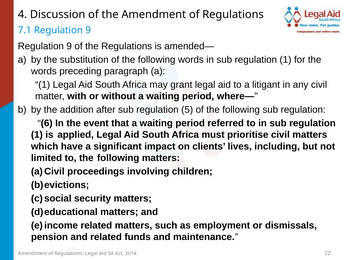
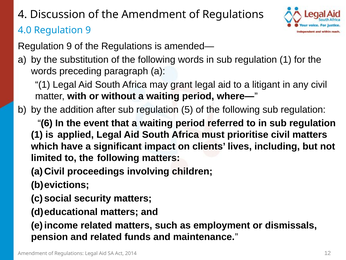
7.1: 7.1 -> 4.0 (25, 30)
